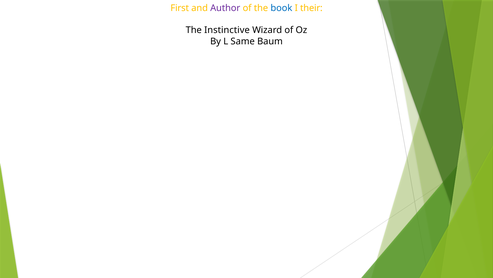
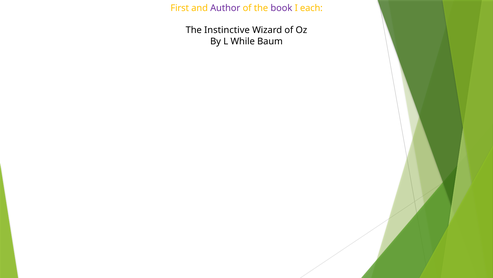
book colour: blue -> purple (281, 8)
their: their -> each (311, 8)
Same: Same -> While (243, 41)
